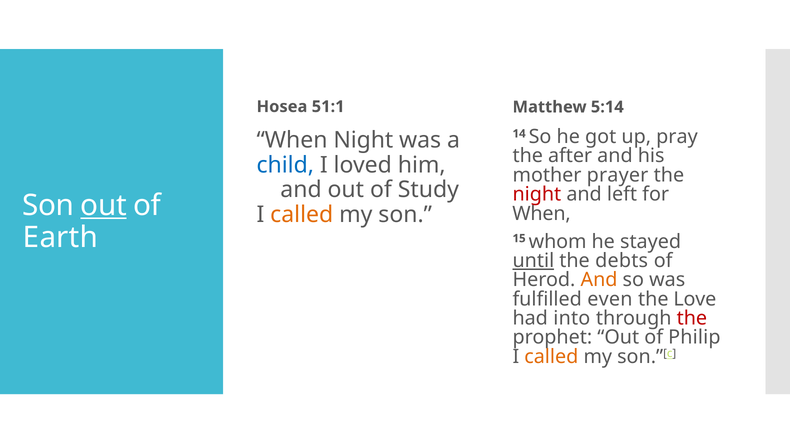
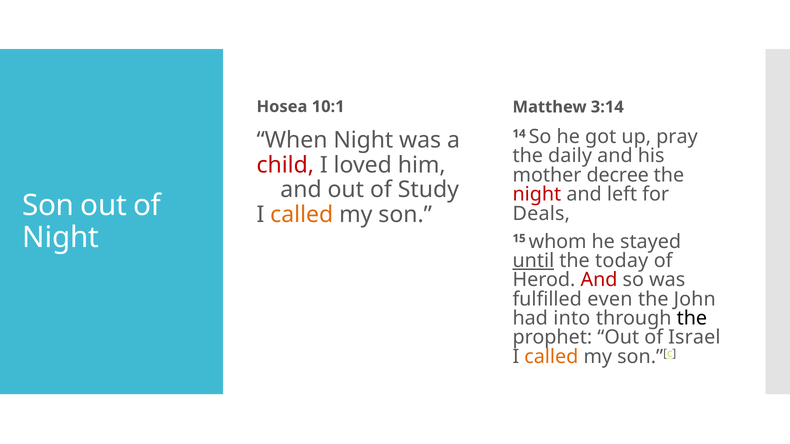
51:1: 51:1 -> 10:1 (328, 107)
5:14: 5:14 -> 3:14 (607, 107)
after: after -> daily (570, 156)
child colour: blue -> red (285, 165)
prayer: prayer -> decree (618, 175)
out underline: present -> none (104, 206)
When: When -> Deals (541, 214)
Earth: Earth -> Night (61, 238)
debts: debts -> today (622, 261)
And colour: orange -> red (599, 280)
Love: Love -> John (695, 299)
the colour: red -> black (692, 319)
Philip: Philip -> Israel (694, 338)
